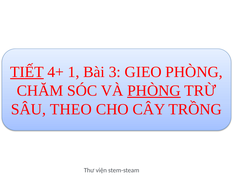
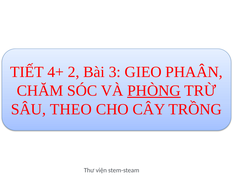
TIẾT underline: present -> none (27, 72)
1: 1 -> 2 (74, 72)
GIEO PHÒNG: PHÒNG -> PHAÂN (194, 72)
